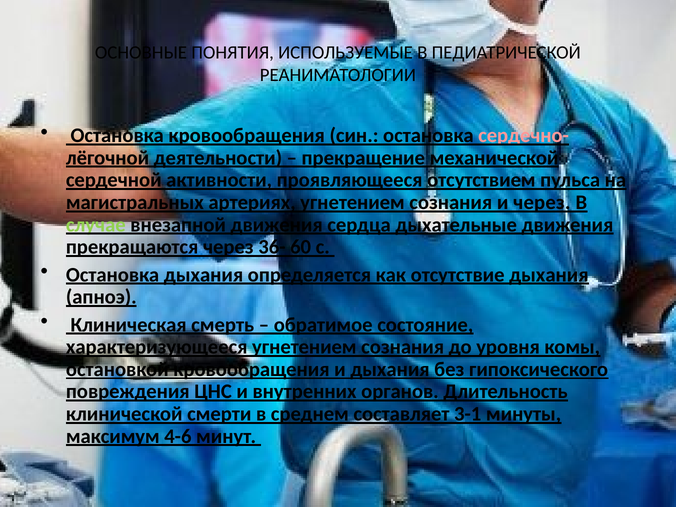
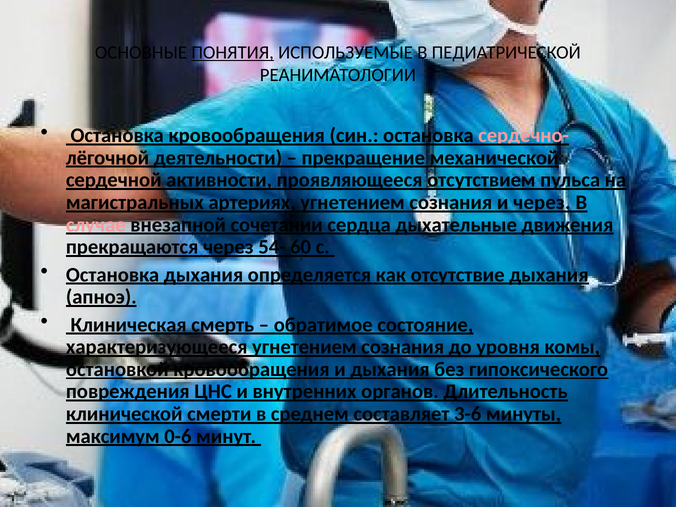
ПОНЯТИЯ underline: none -> present (233, 53)
случае colour: light green -> pink (96, 225)
внезапной движения: движения -> сочетании (277, 225)
36-: 36- -> 54- (272, 247)
3-1: 3-1 -> 3-6 (468, 414)
4-6: 4-6 -> 0-6 (178, 436)
